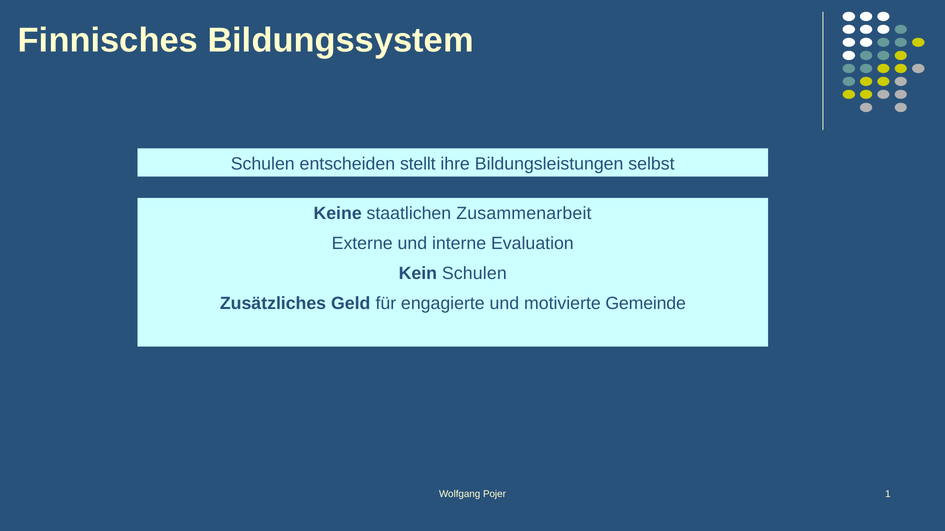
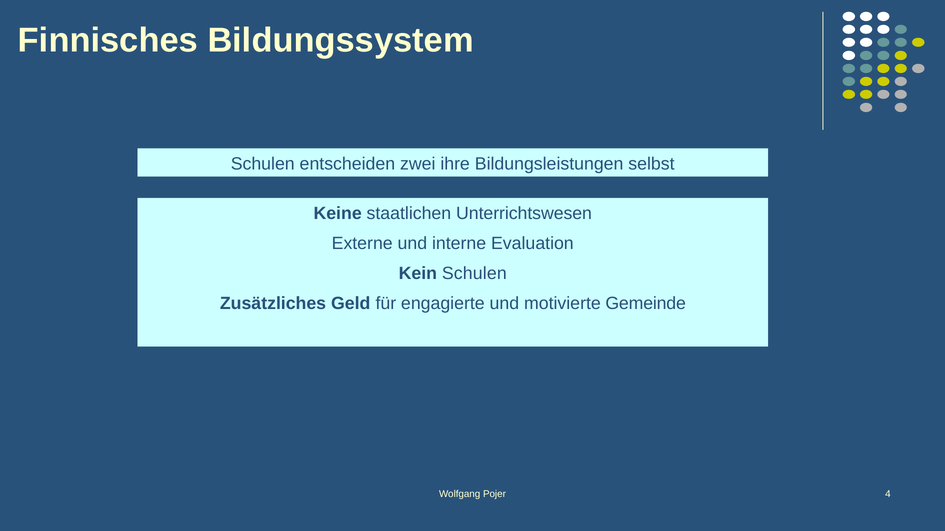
stellt: stellt -> zwei (418, 164)
Zusammenarbeit: Zusammenarbeit -> Unterrichtswesen (524, 214)
1: 1 -> 4 (888, 494)
